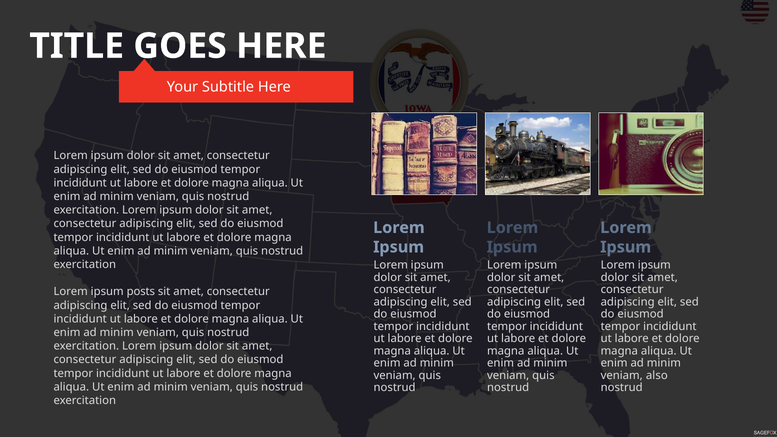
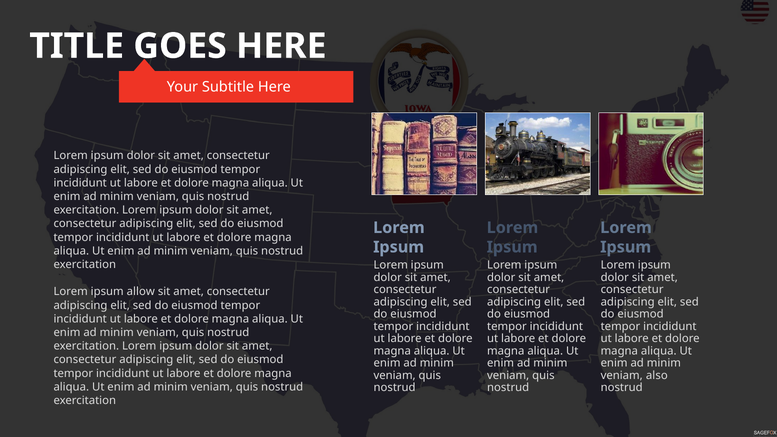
posts: posts -> allow (141, 292)
